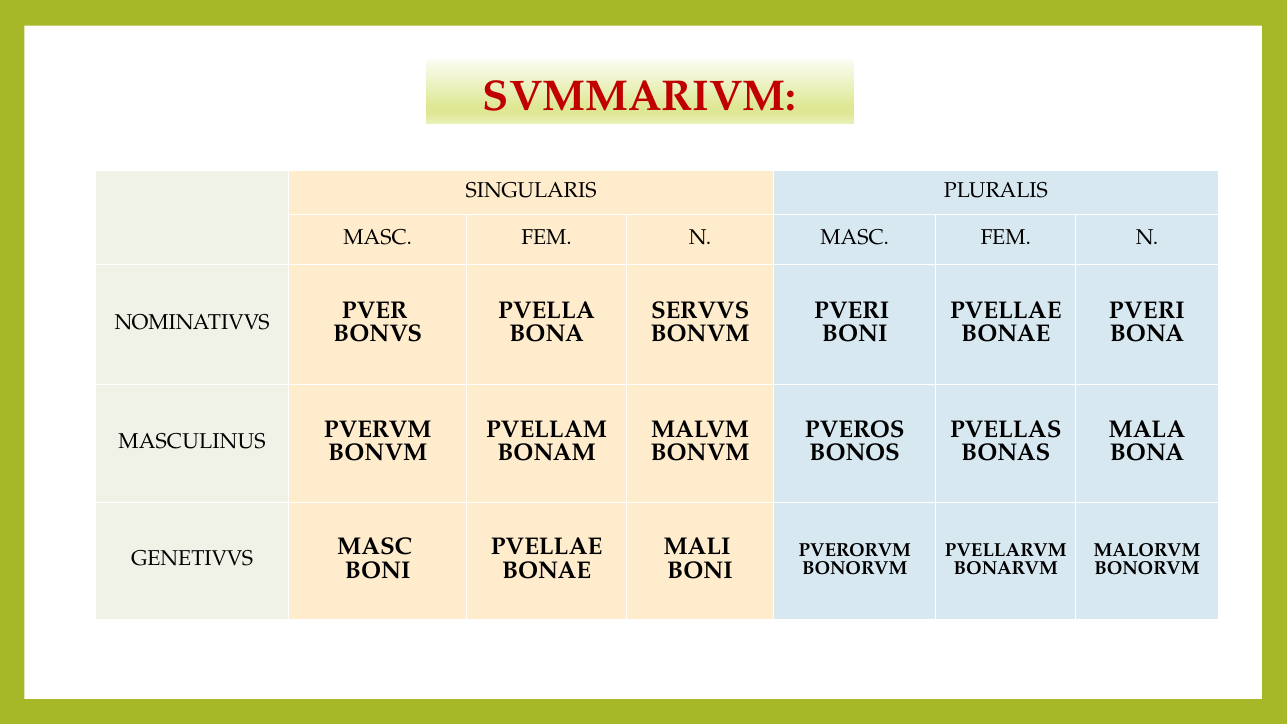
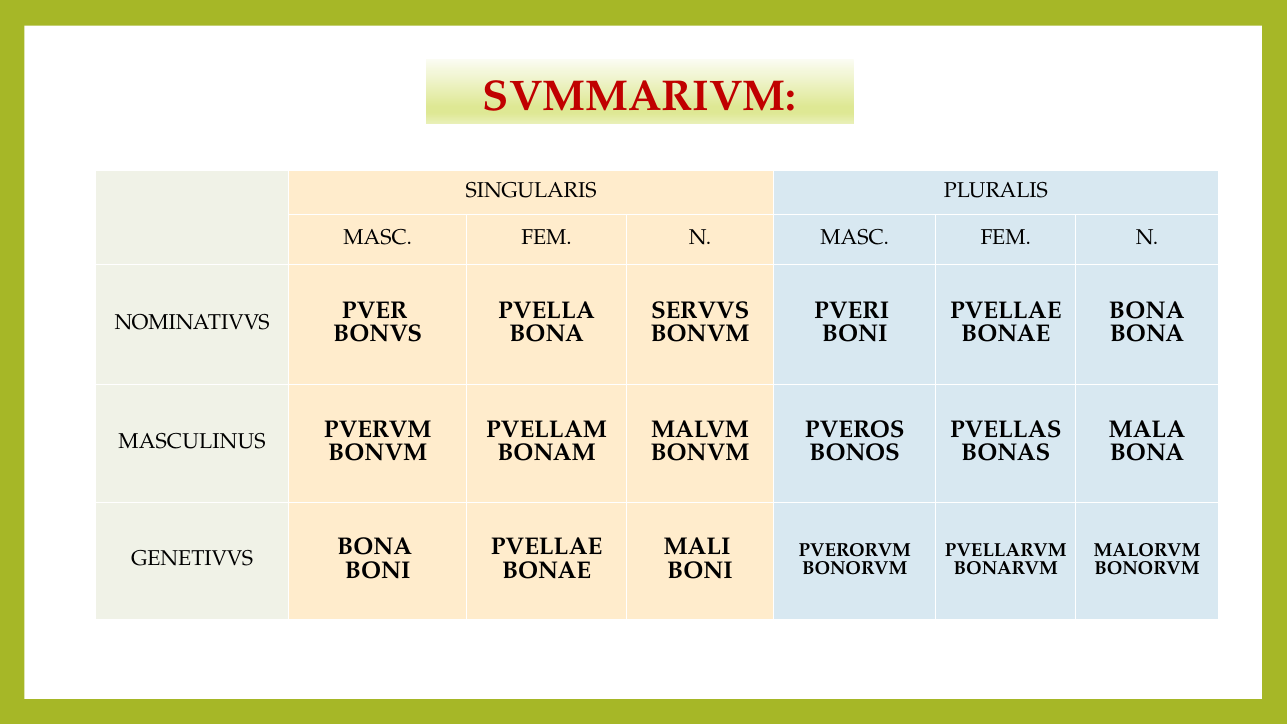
PVERI: PVERI -> BONA (1147, 310)
GENETIVVS MASC: MASC -> BONA (375, 547)
